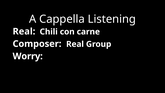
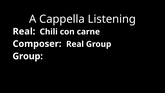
Worry: Worry -> Group (28, 56)
